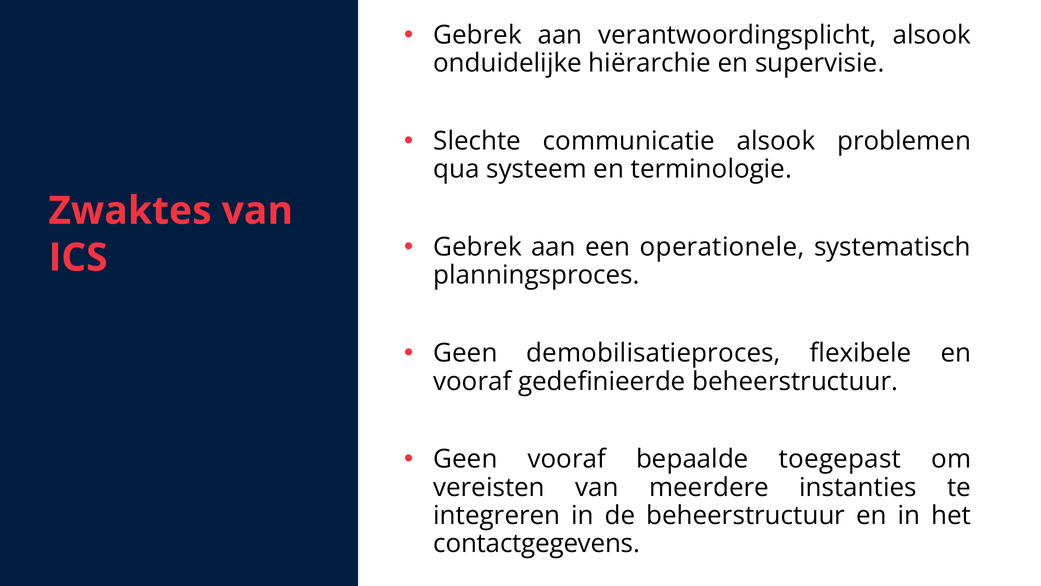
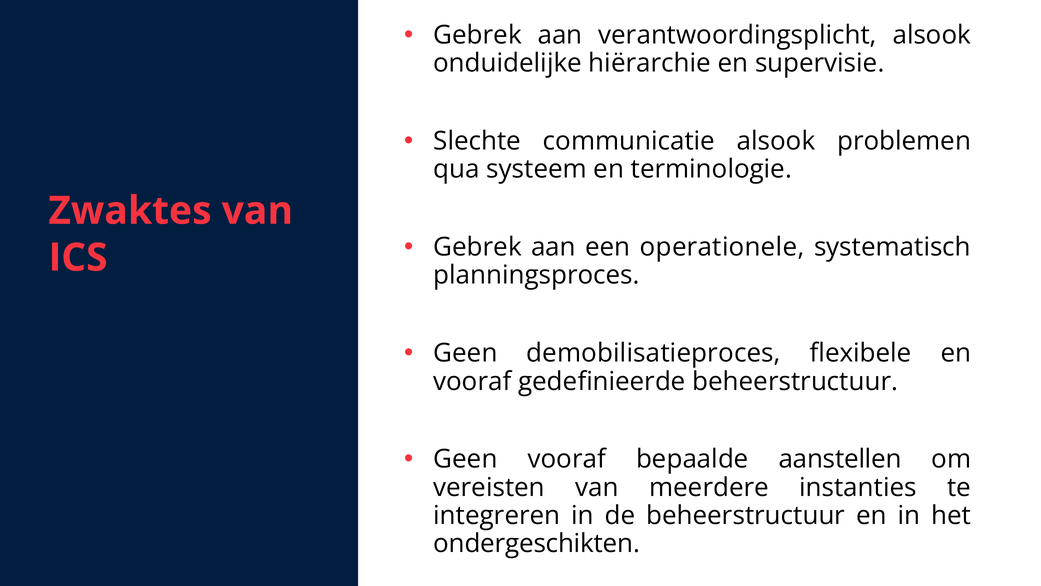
toegepast: toegepast -> aanstellen (840, 459)
contactgegevens: contactgegevens -> ondergeschikten (537, 543)
